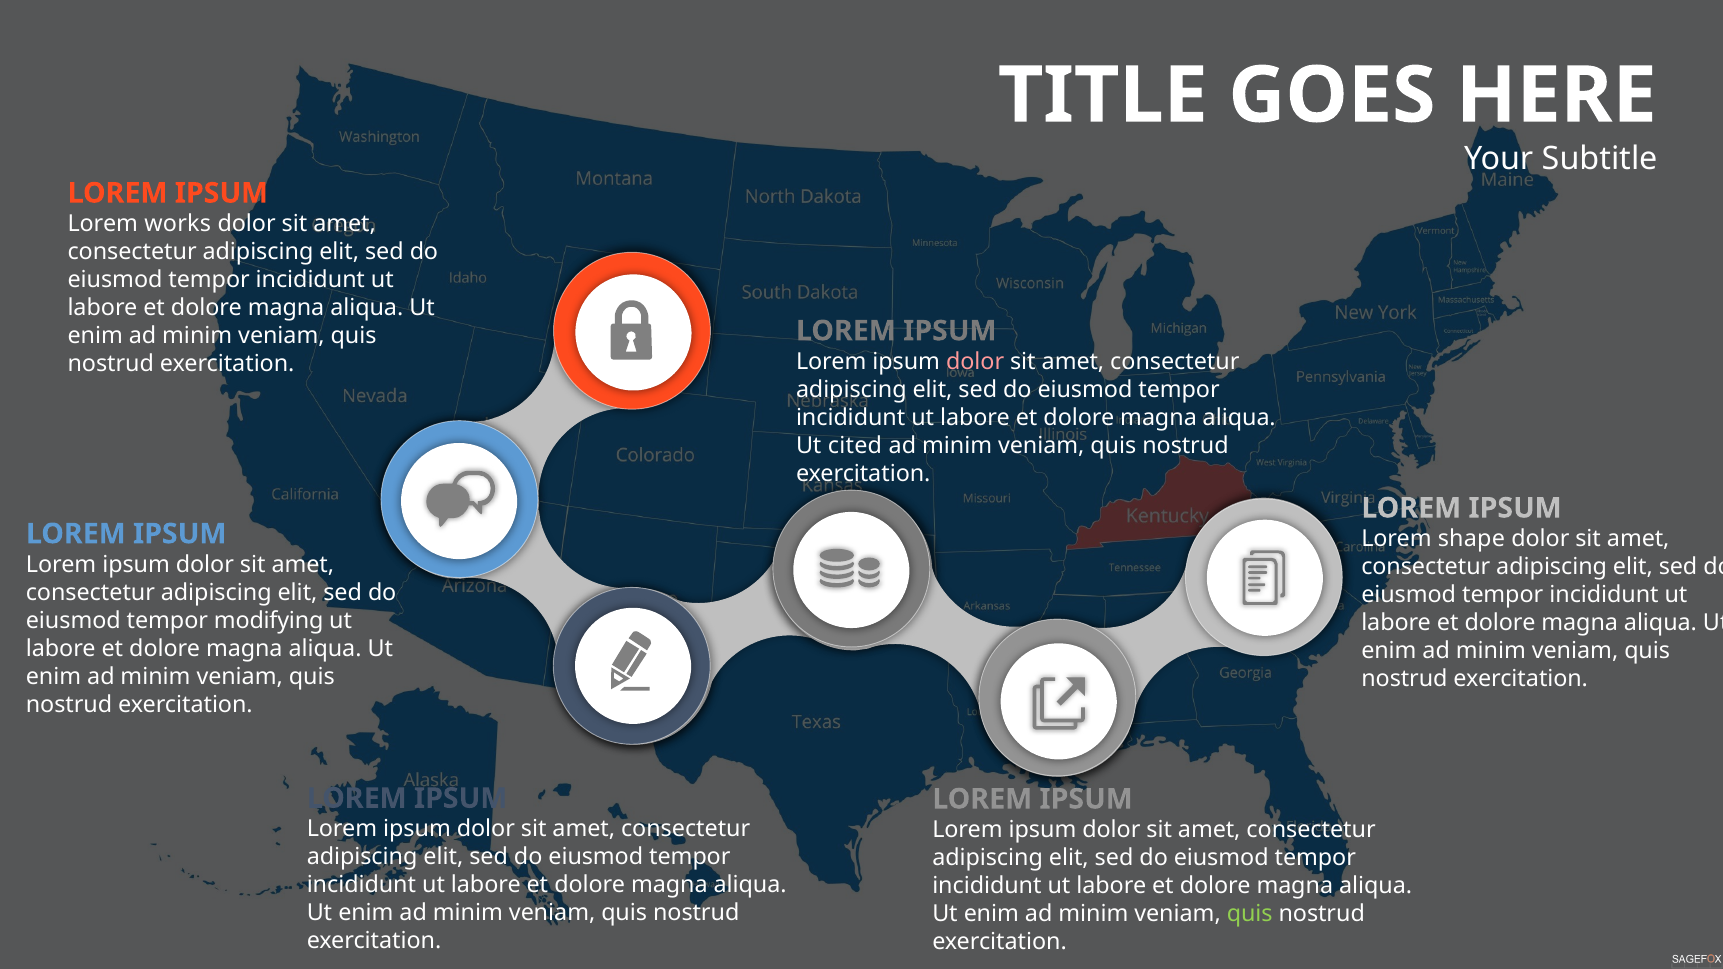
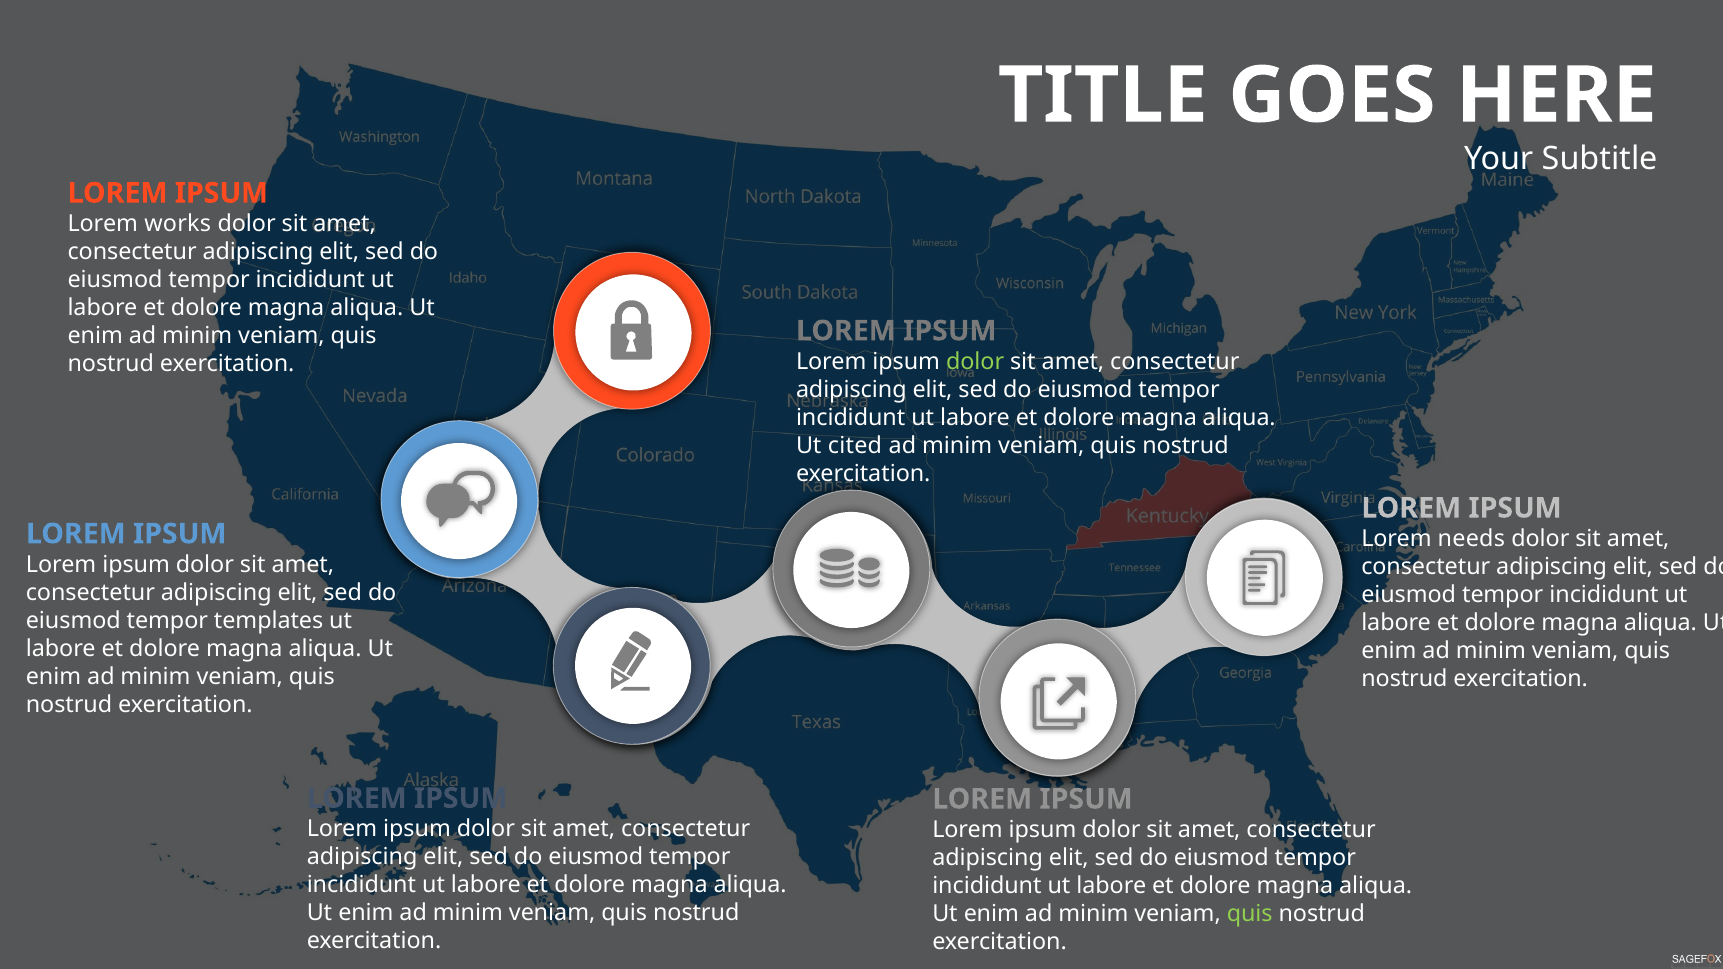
dolor colour: pink -> light green (975, 362)
shape: shape -> needs (1471, 539)
modifying: modifying -> templates (269, 621)
